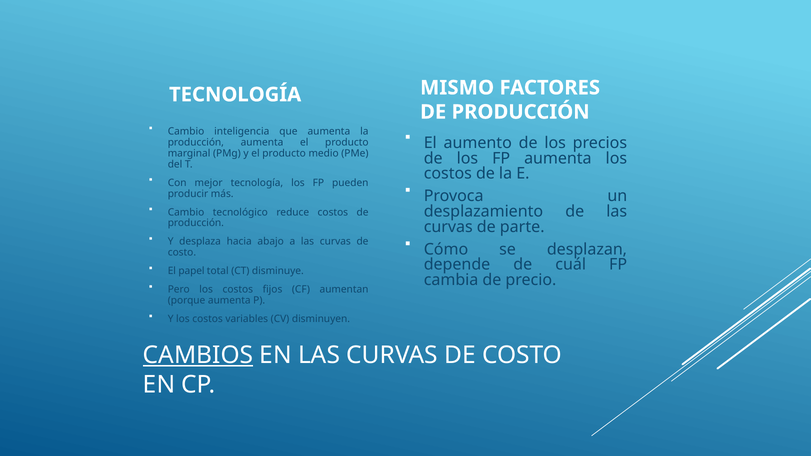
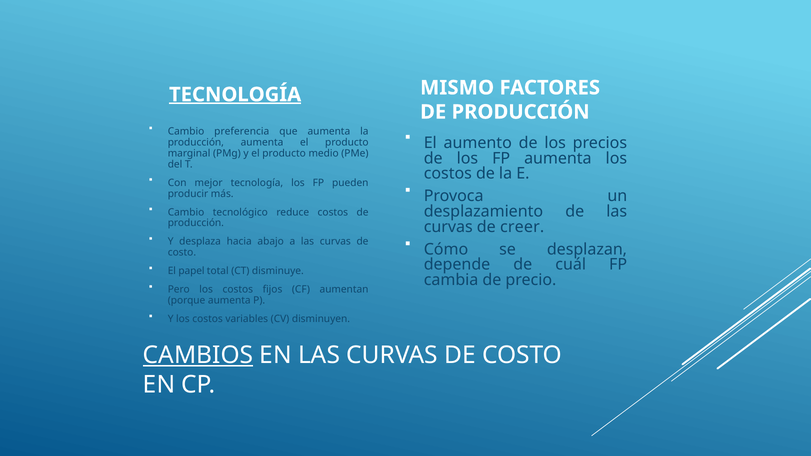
TECNOLOGÍA underline: none -> present (235, 95)
inteligencia: inteligencia -> preferencia (242, 131)
parte: parte -> creer (522, 227)
